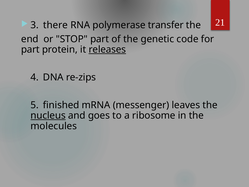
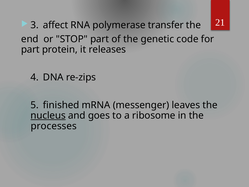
there: there -> affect (56, 25)
releases underline: present -> none (107, 49)
molecules: molecules -> processes (54, 126)
